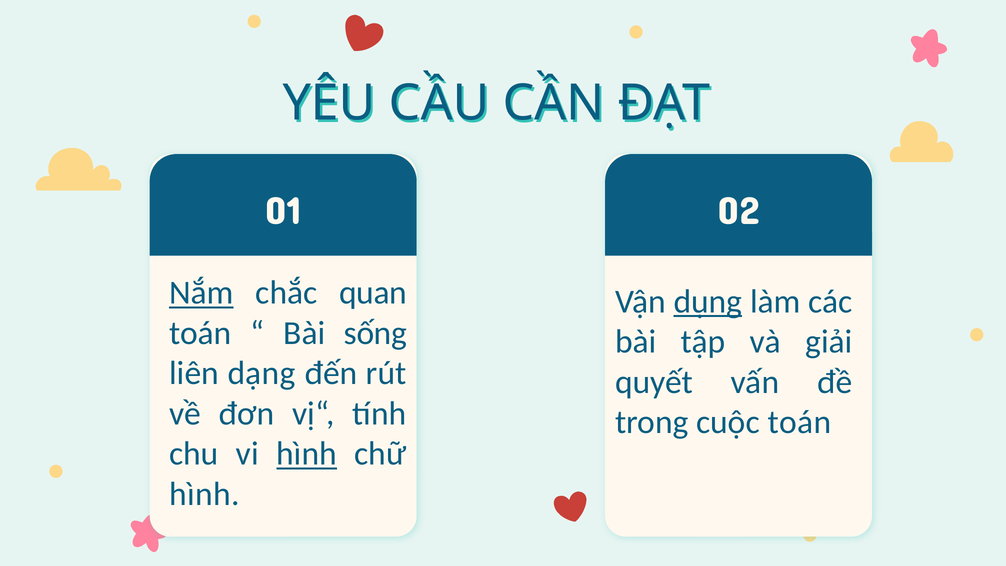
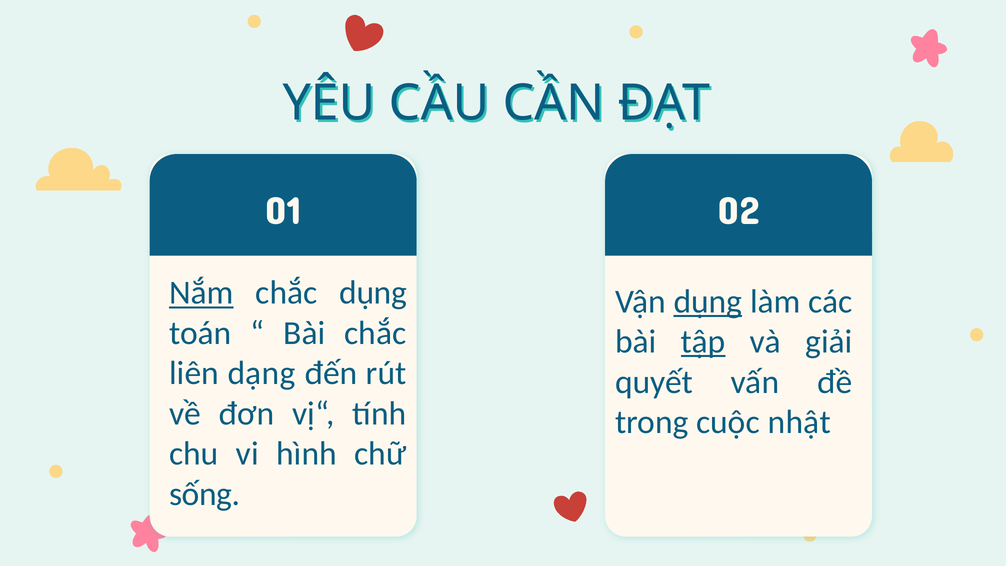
chắc quan: quan -> dụng (373, 293)
Bài sống: sống -> chắc (375, 333)
tập underline: none -> present (703, 342)
cuộc toán: toán -> nhật (799, 422)
hình underline: present -> none (307, 454)
hình: hình -> sống (205, 494)
